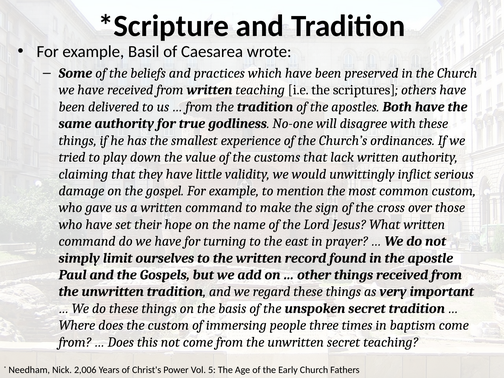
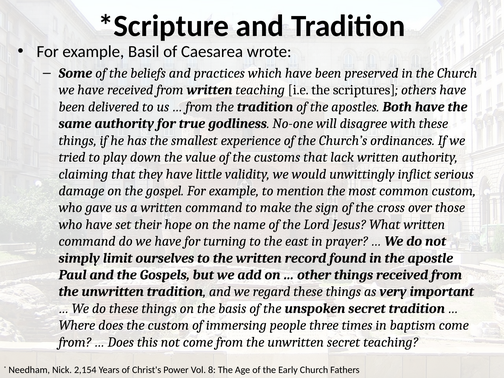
2,006: 2,006 -> 2,154 (85, 370)
5: 5 -> 8 (212, 370)
